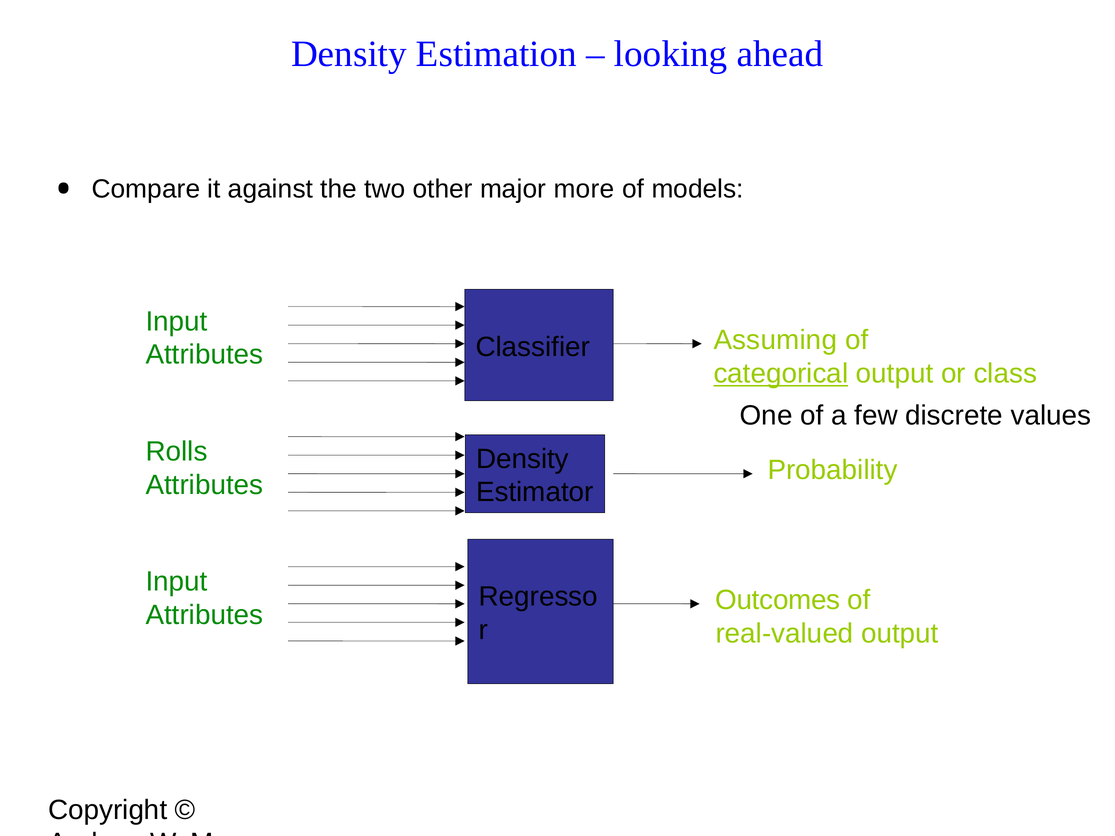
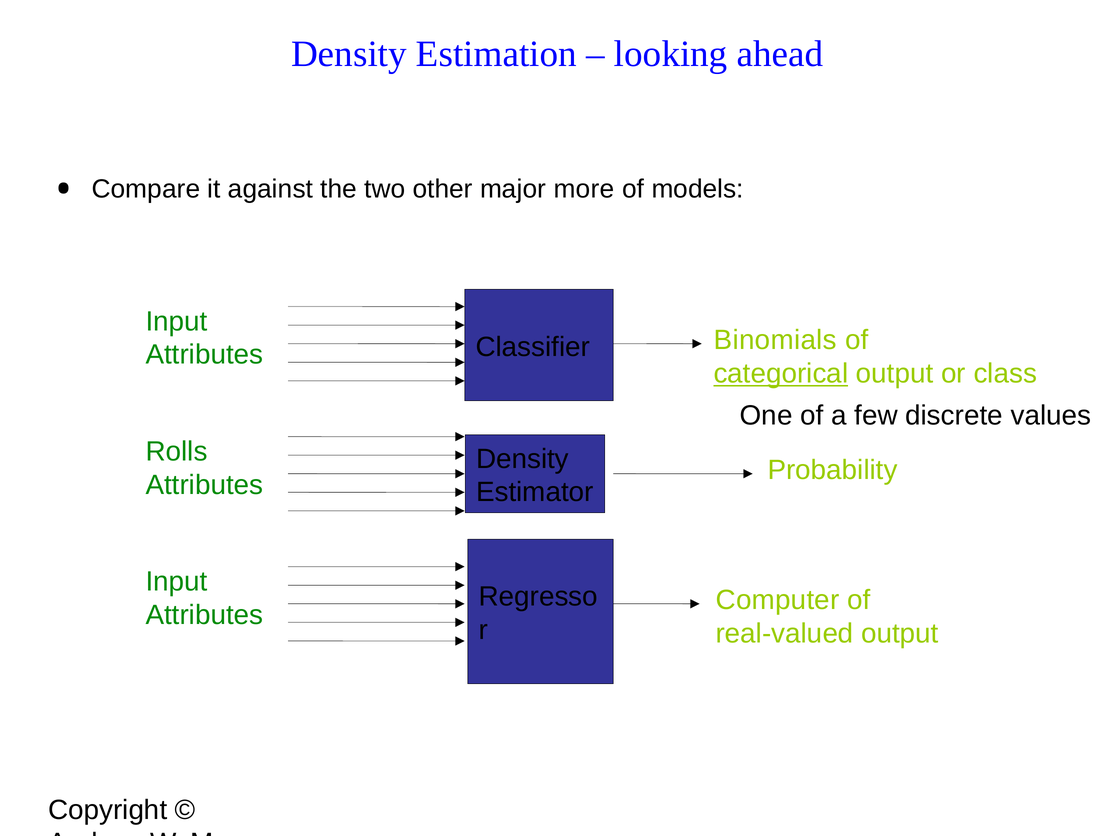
Assuming: Assuming -> Binomials (775, 340)
Outcomes: Outcomes -> Computer (778, 600)
